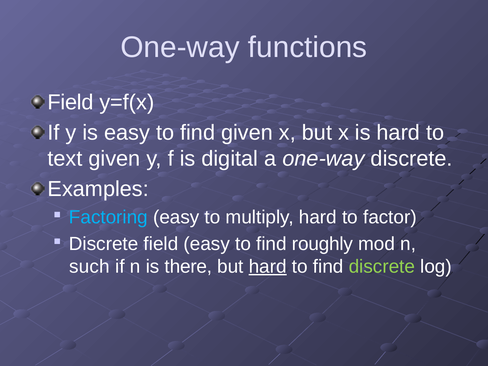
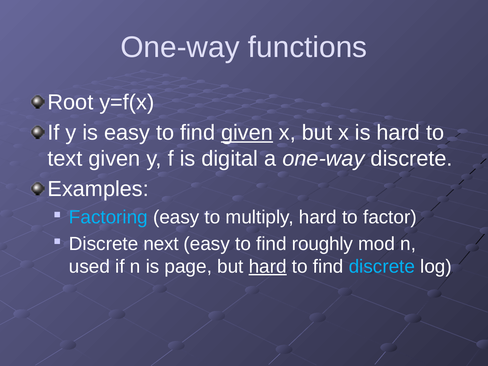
Field: Field -> Root (70, 102)
given underline: none -> present (247, 133)
Discrete field: field -> next (161, 244)
such: such -> used (89, 267)
there: there -> page (188, 267)
discrete colour: light green -> light blue (382, 267)
